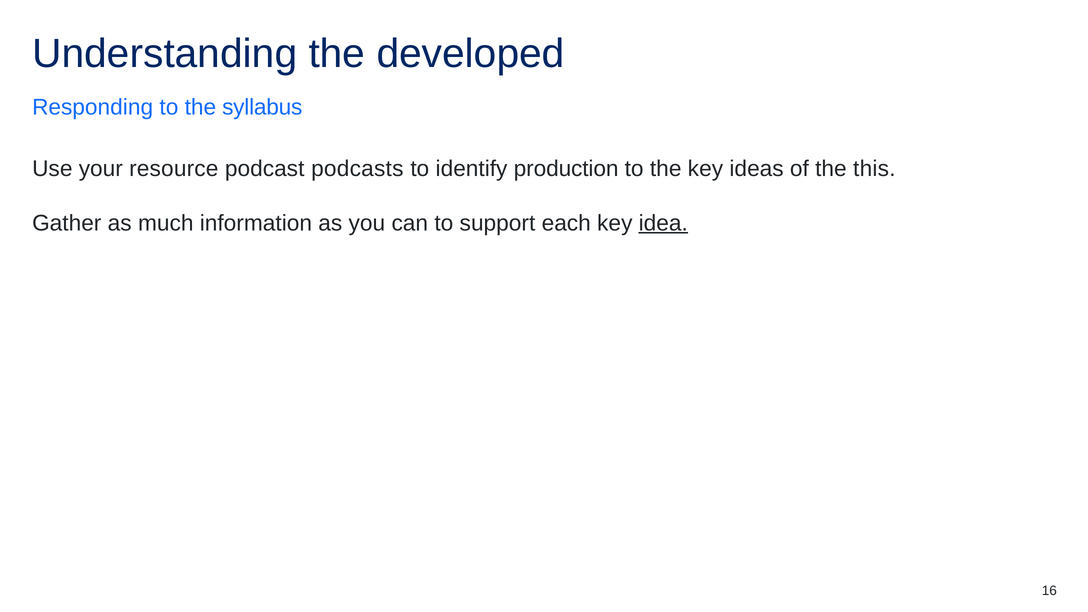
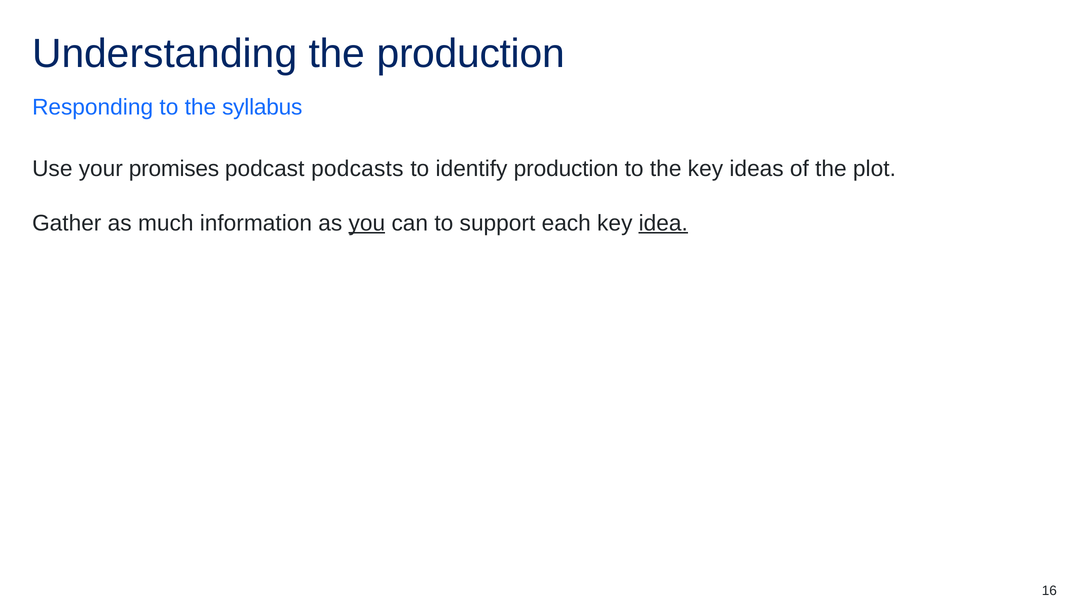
the developed: developed -> production (471, 54)
resource: resource -> promises (174, 169)
this: this -> plot (874, 169)
you underline: none -> present (367, 223)
